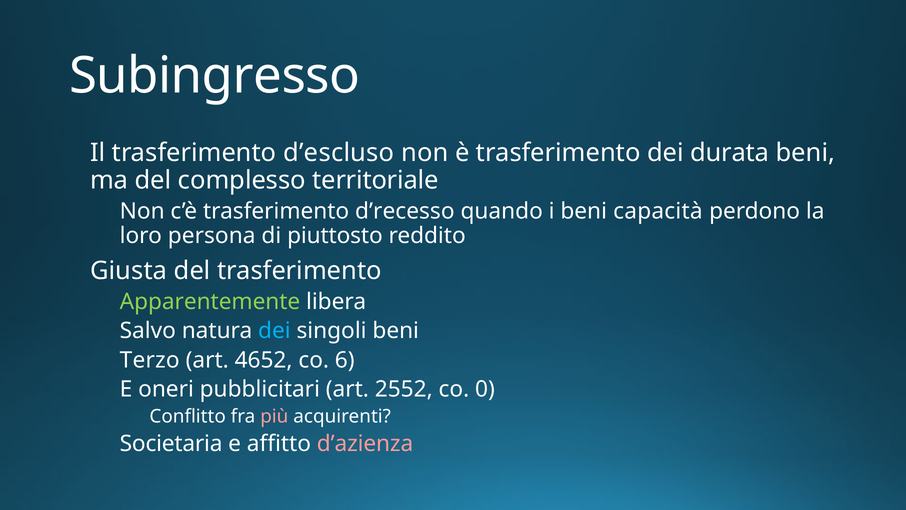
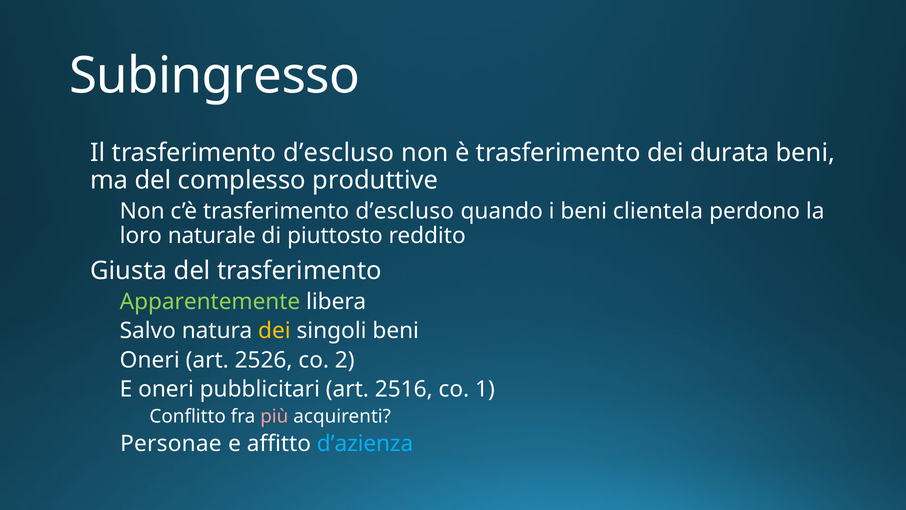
territoriale: territoriale -> produttive (375, 180)
c’è trasferimento d’recesso: d’recesso -> d’escluso (405, 211)
capacità: capacità -> clientela (658, 211)
persona: persona -> naturale (212, 235)
dei colour: light blue -> yellow (274, 331)
Terzo: Terzo -> Oneri (150, 360)
4652: 4652 -> 2526 (264, 360)
6: 6 -> 2 (345, 360)
2552: 2552 -> 2516 (404, 389)
0: 0 -> 1 (485, 389)
Societaria: Societaria -> Personae (171, 443)
d’azienza colour: pink -> light blue (365, 443)
